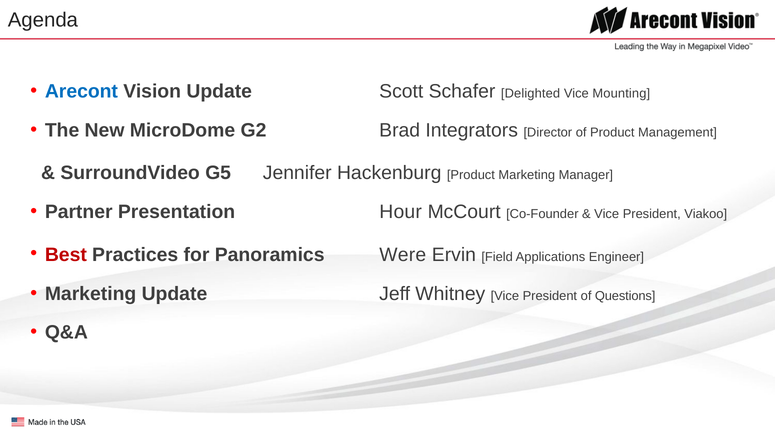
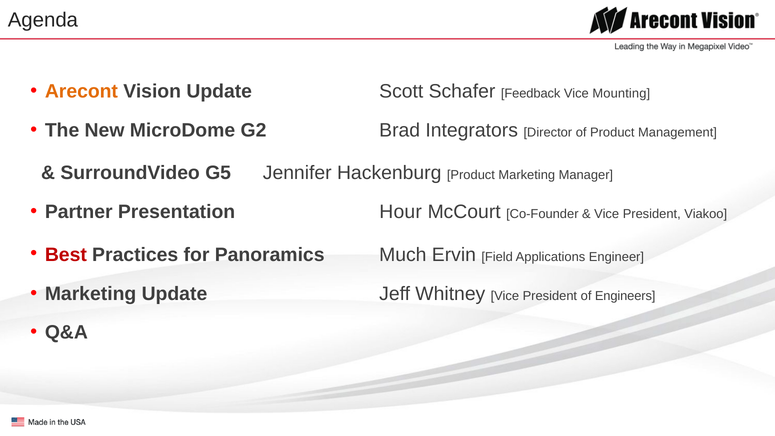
Arecont colour: blue -> orange (81, 91)
Delighted: Delighted -> Feedback (531, 94)
Were: Were -> Much (403, 255)
Questions: Questions -> Engineers (625, 296)
